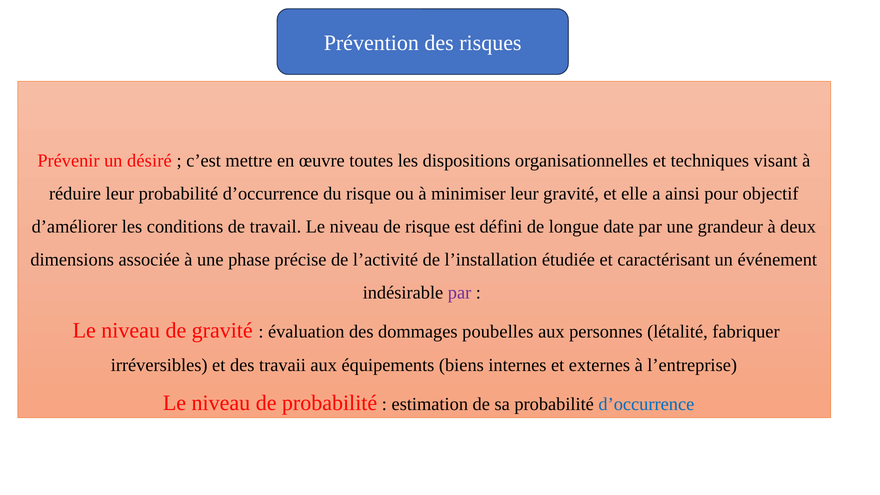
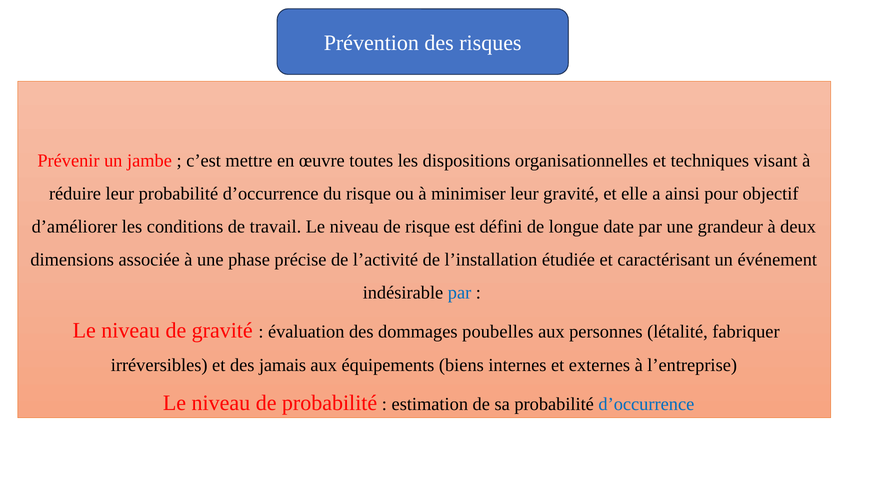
désiré: désiré -> jambe (149, 161)
par colour: purple -> blue (460, 293)
travaii: travaii -> jamais (283, 365)
